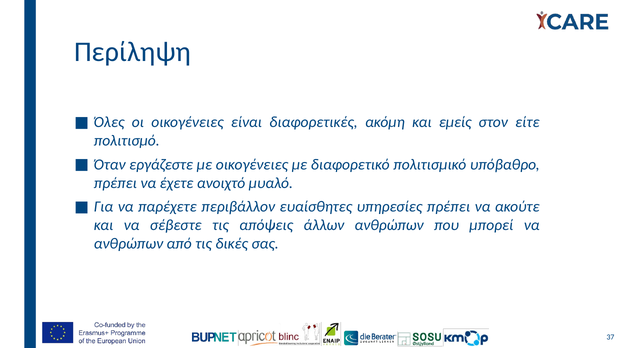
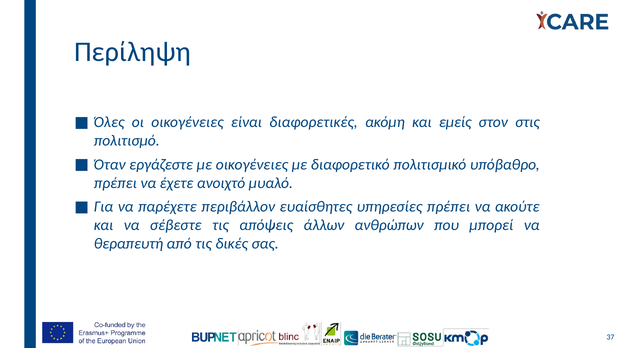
είτε: είτε -> στις (527, 122)
ανθρώπων: ανθρώπων -> θεραπευτή (128, 244)
